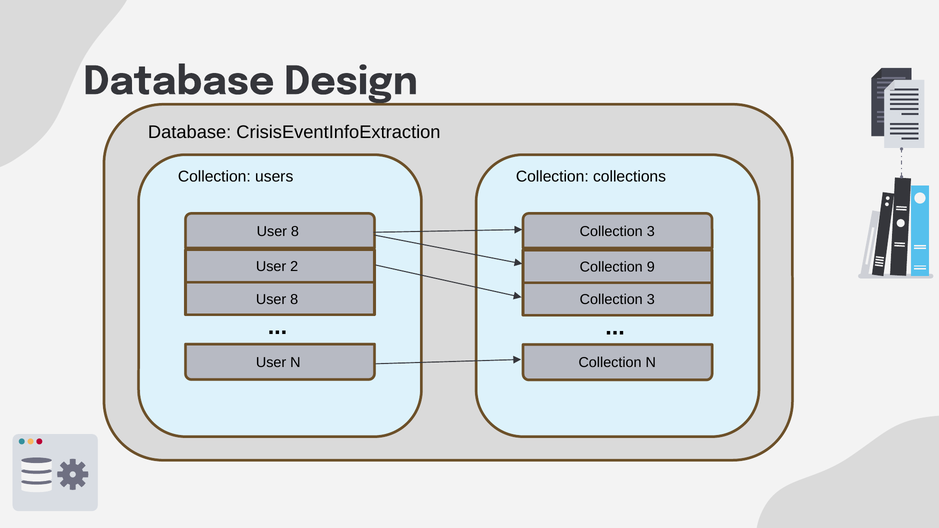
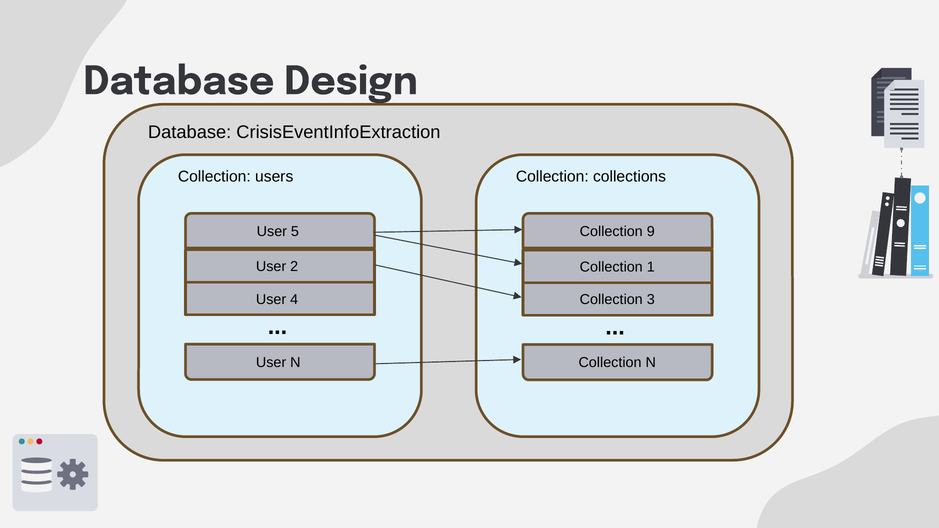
8: 8 -> 5 (295, 232)
3: 3 -> 9 (651, 232)
9: 9 -> 1 (651, 267)
8: 8 -> 4 (294, 299)
